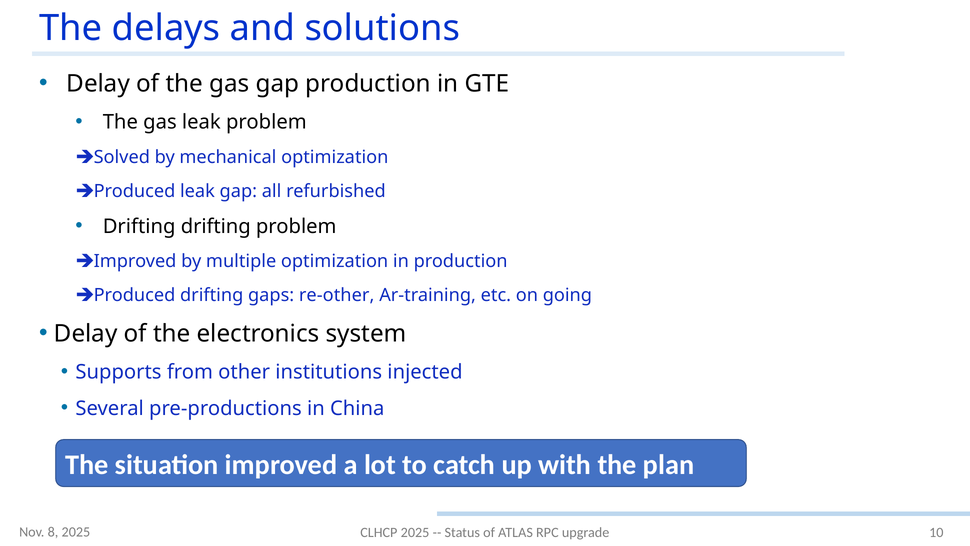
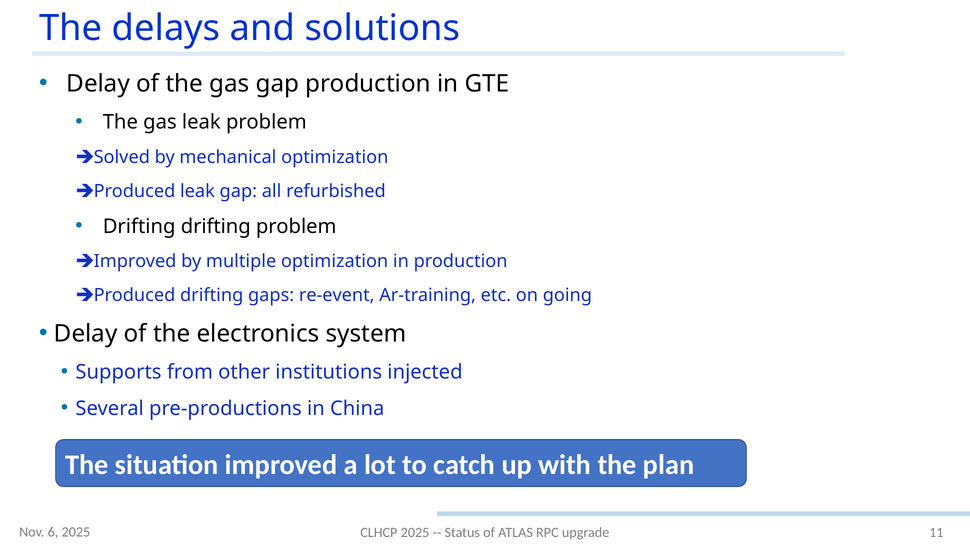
re-other: re-other -> re-event (337, 295)
8: 8 -> 6 (53, 532)
10: 10 -> 11 (936, 532)
